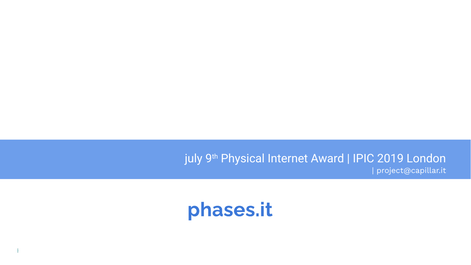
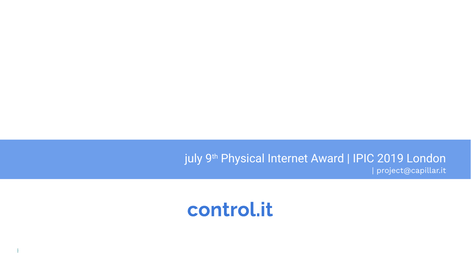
phases.it: phases.it -> control.it (230, 210)
